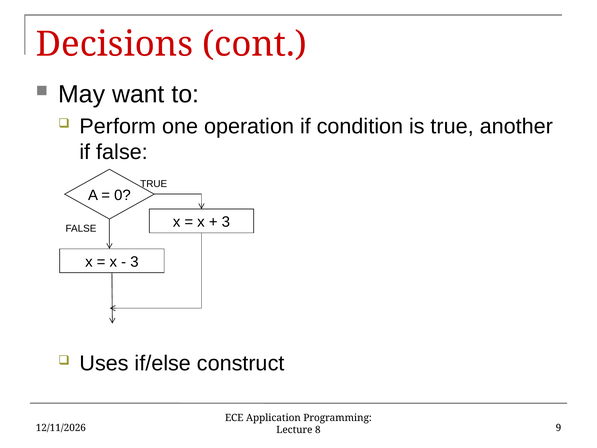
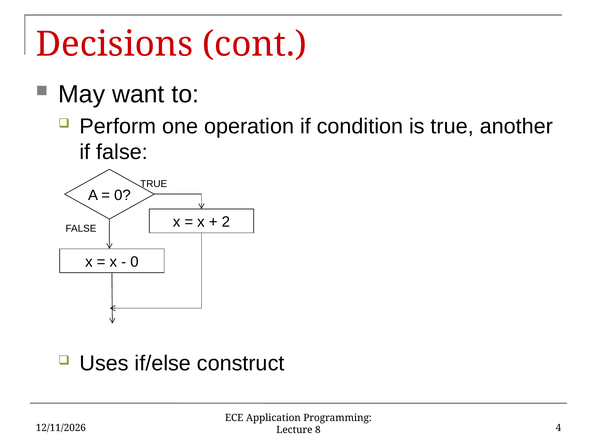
3: 3 -> 2 (226, 222)
3: 3 -> 0 (134, 262)
9: 9 -> 4 (558, 428)
